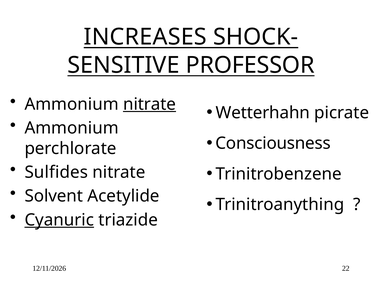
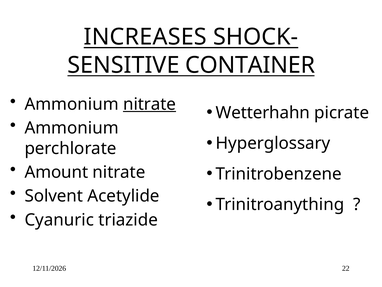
PROFESSOR: PROFESSOR -> CONTAINER (250, 65)
Consciousness: Consciousness -> Hyperglossary (273, 143)
Sulfides: Sulfides -> Amount (56, 172)
Cyanuric underline: present -> none (59, 220)
